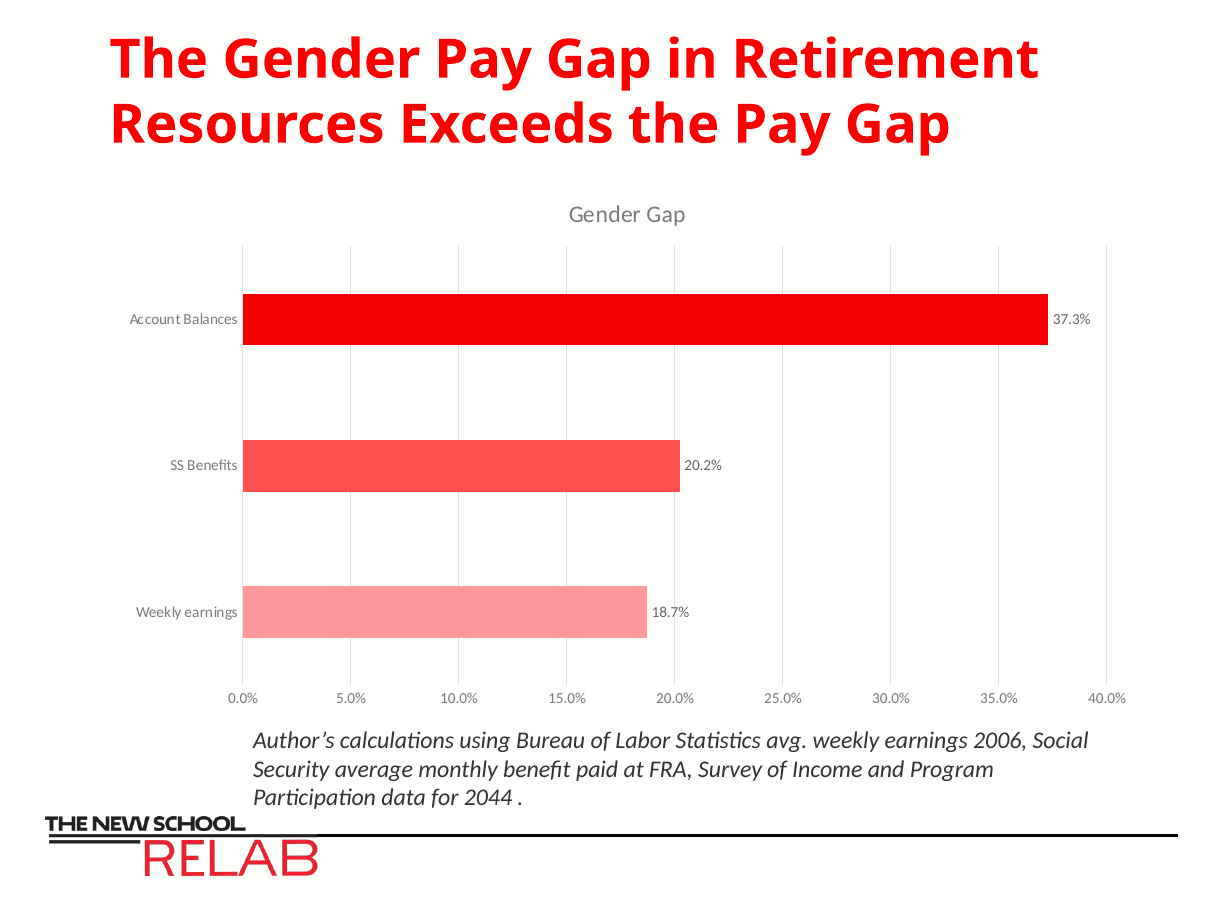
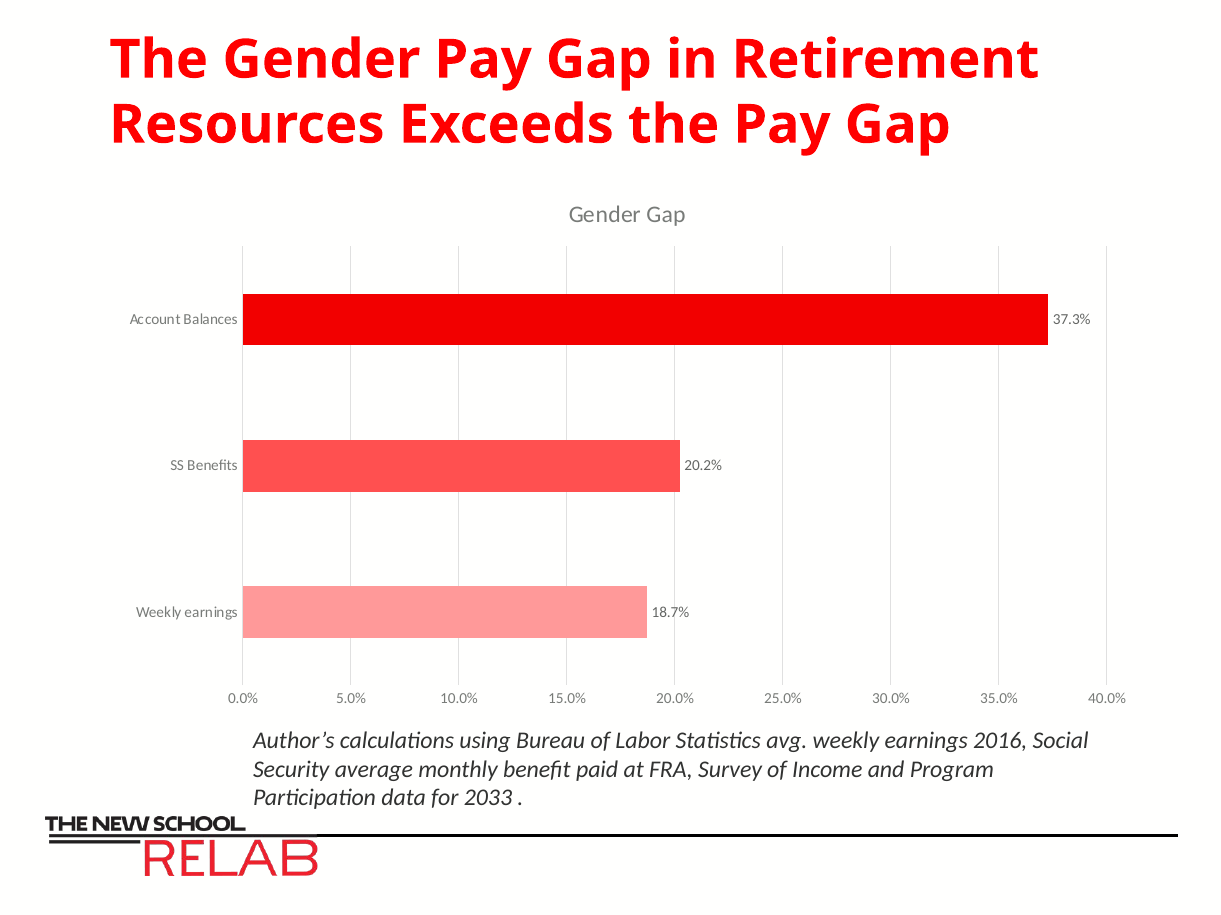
2006: 2006 -> 2016 (1000, 741)
2044: 2044 -> 2033 (488, 799)
